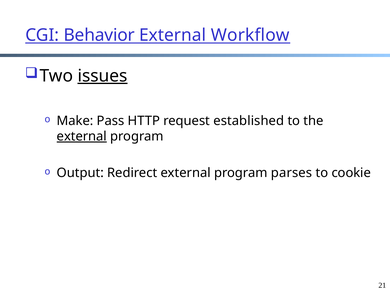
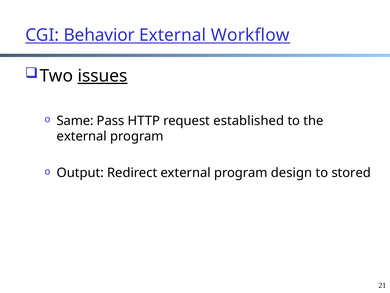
Make: Make -> Same (75, 121)
external underline: present -> none (82, 136)
parses: parses -> design (292, 173)
cookie: cookie -> stored (351, 173)
